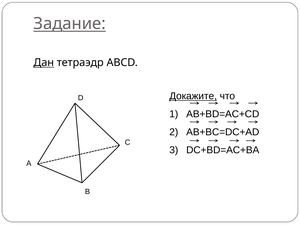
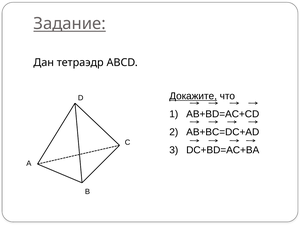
Дан underline: present -> none (44, 63)
